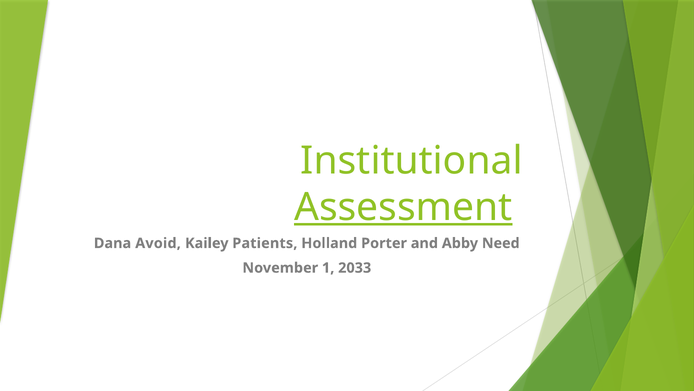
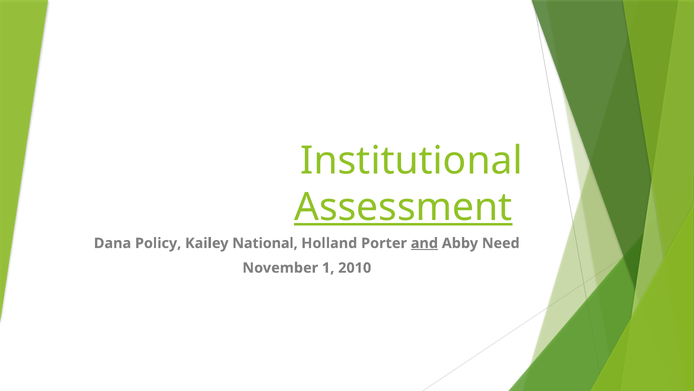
Avoid: Avoid -> Policy (158, 243)
Patients: Patients -> National (265, 243)
and underline: none -> present (424, 243)
2033: 2033 -> 2010 (355, 268)
